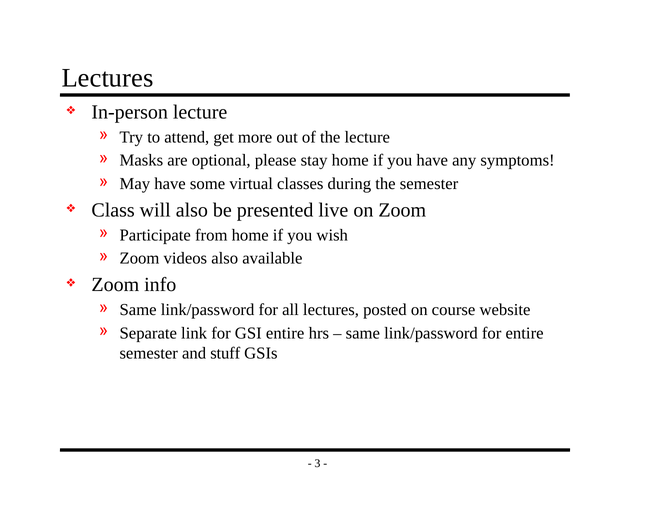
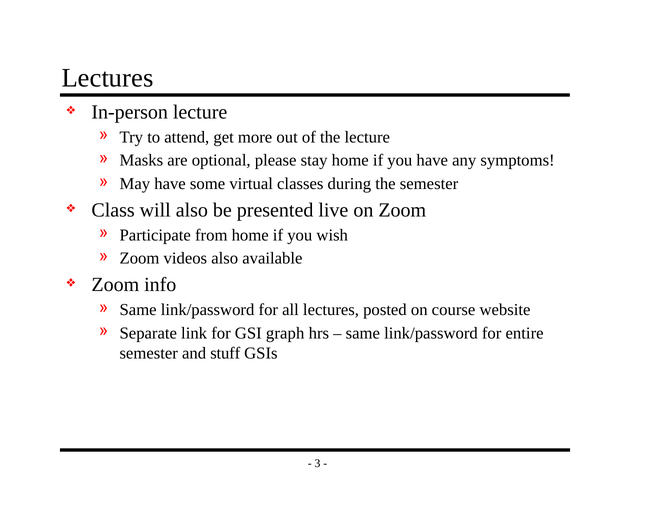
GSI entire: entire -> graph (285, 333)
